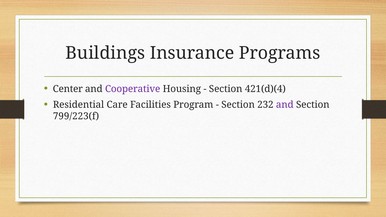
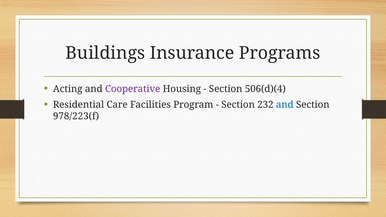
Center: Center -> Acting (68, 89)
421(d)(4: 421(d)(4 -> 506(d)(4 (265, 89)
and colour: purple -> blue (285, 105)
799/223(f: 799/223(f -> 978/223(f (76, 116)
